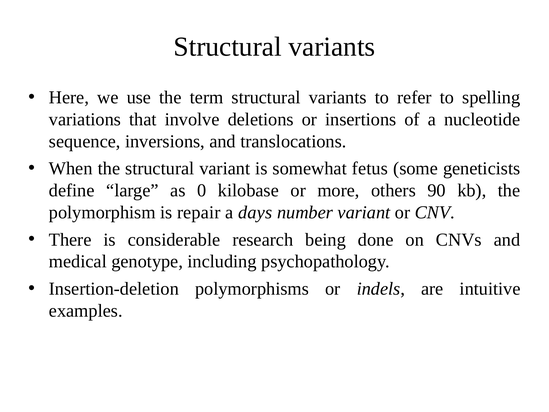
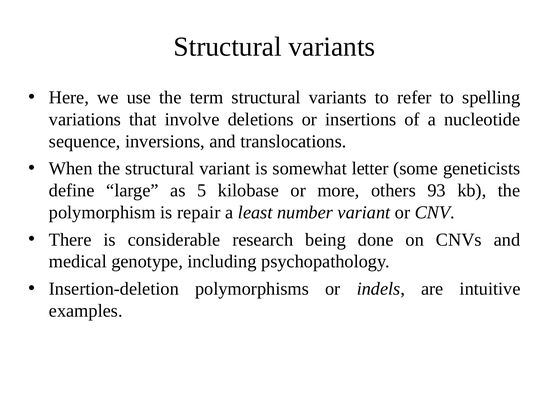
fetus: fetus -> letter (370, 168)
0: 0 -> 5 (202, 190)
90: 90 -> 93 (437, 190)
days: days -> least (255, 212)
